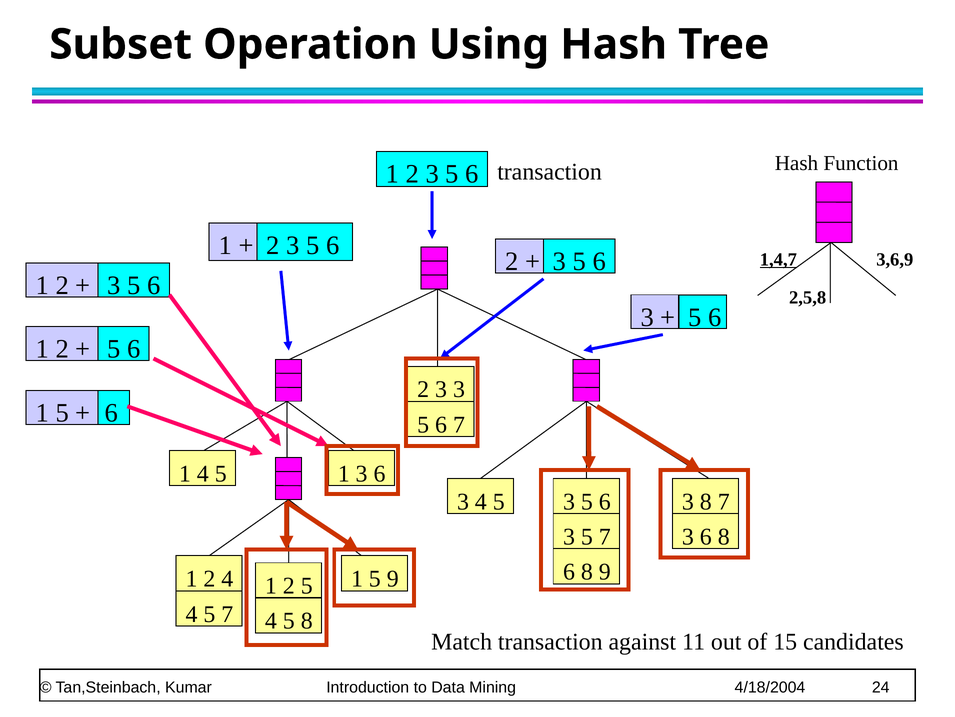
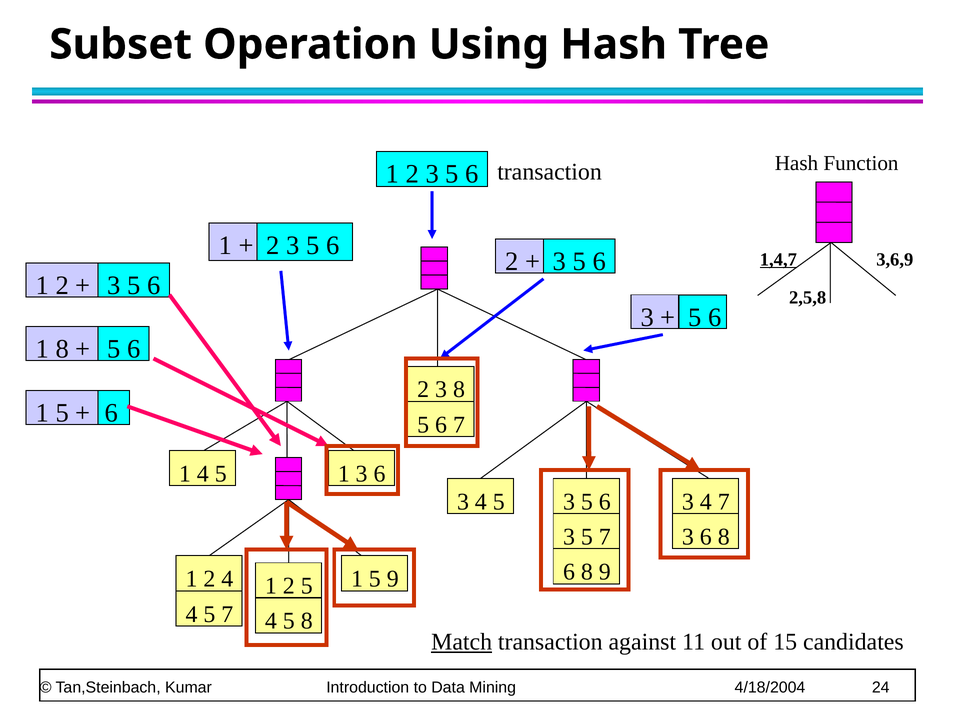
2: 2 -> 8 (62, 349)
3 3: 3 -> 8 (459, 389)
5 3 8: 8 -> 4 (706, 501)
Match underline: none -> present (462, 641)
